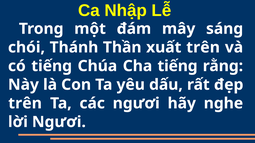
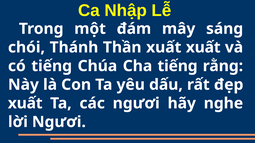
xuất trên: trên -> xuất (203, 48)
trên: trên -> xuất (25, 104)
